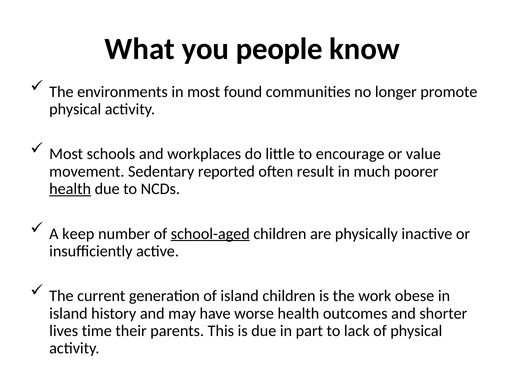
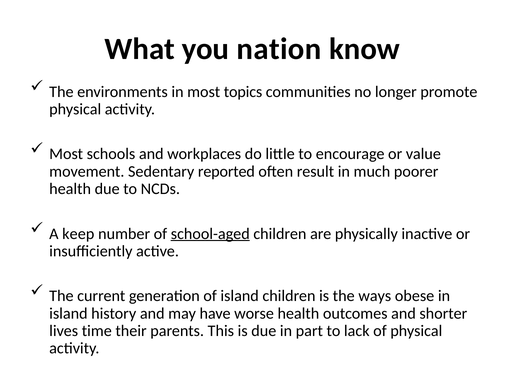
people: people -> nation (279, 49)
found: found -> topics (243, 92)
health underline: present -> none (70, 189)
work: work -> ways (375, 296)
